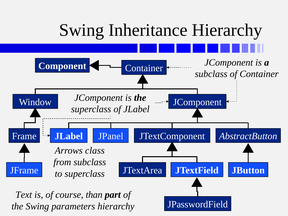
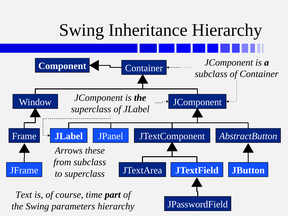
class: class -> these (95, 151)
than: than -> time (94, 195)
